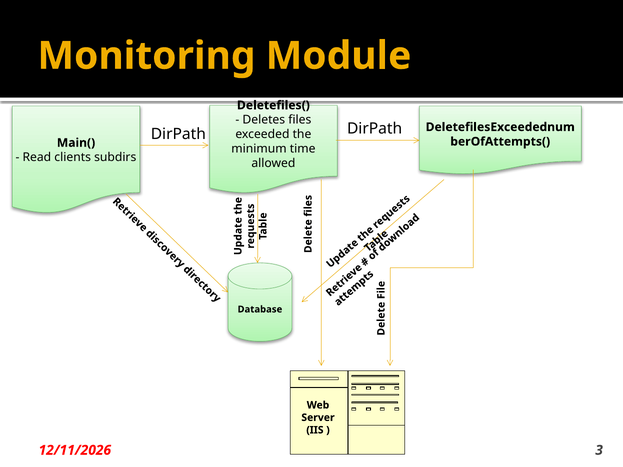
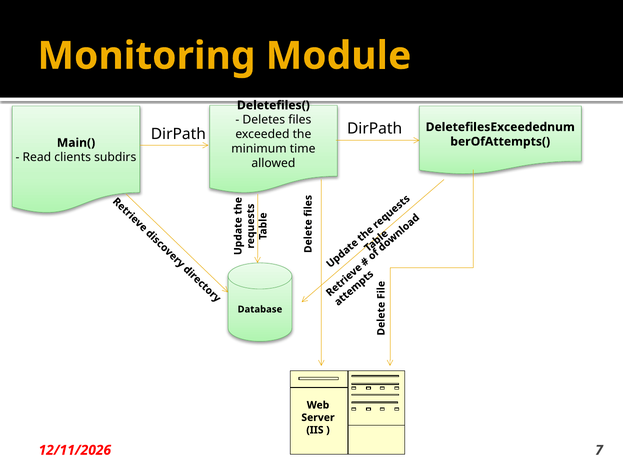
3: 3 -> 7 (599, 450)
